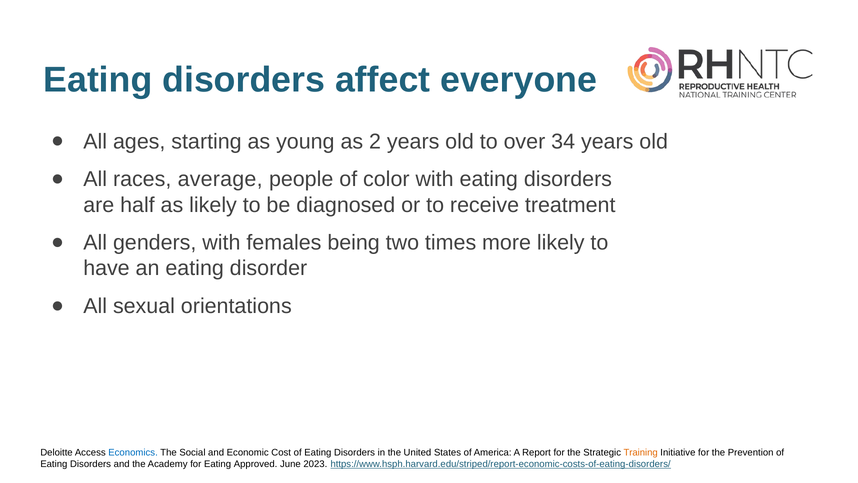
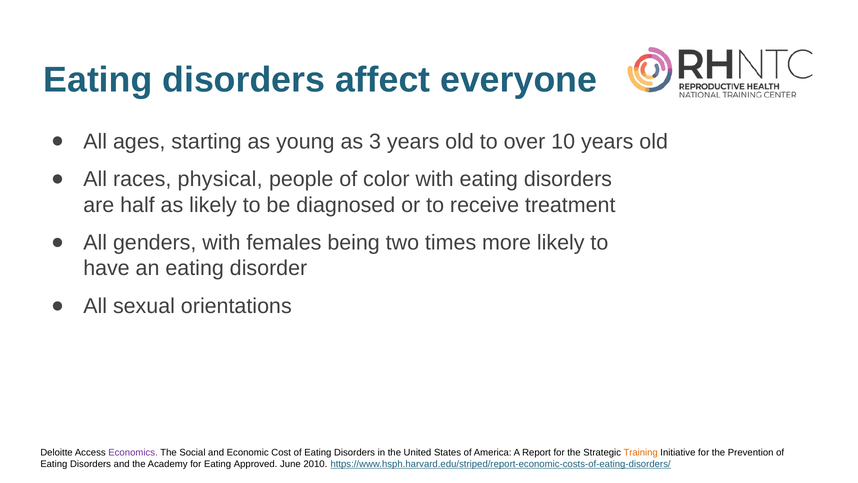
2: 2 -> 3 (375, 141)
34: 34 -> 10 (563, 141)
average: average -> physical (220, 179)
Economics colour: blue -> purple (133, 452)
2023: 2023 -> 2010 (315, 464)
